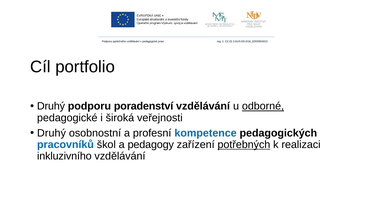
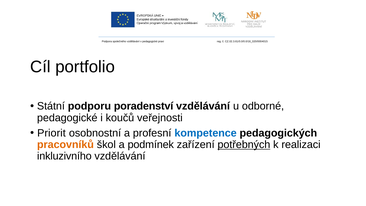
Druhý: Druhý -> Státní (51, 106)
odborné underline: present -> none (263, 106)
široká: široká -> koučů (120, 118)
Druhý: Druhý -> Priorit (51, 133)
pracovníků colour: blue -> orange (65, 145)
pedagogy: pedagogy -> podmínek (151, 145)
